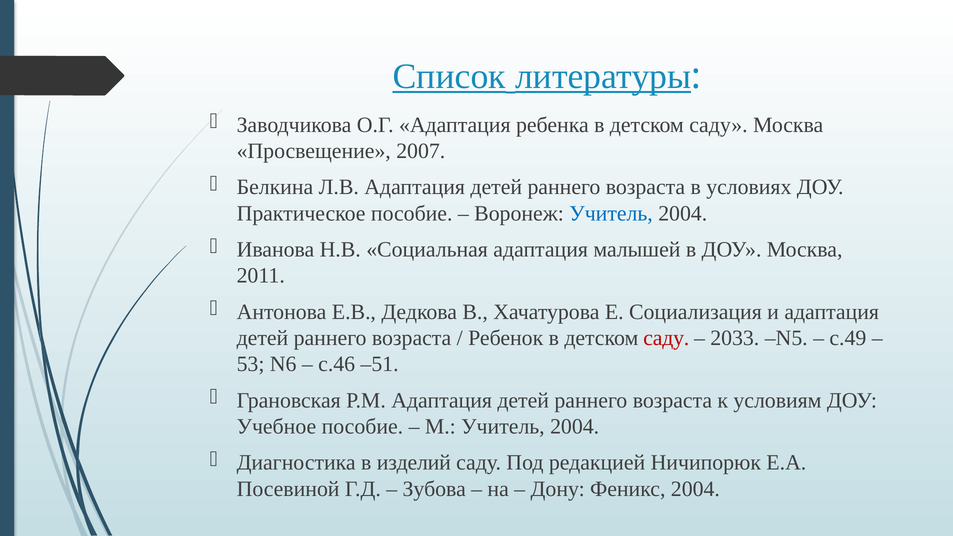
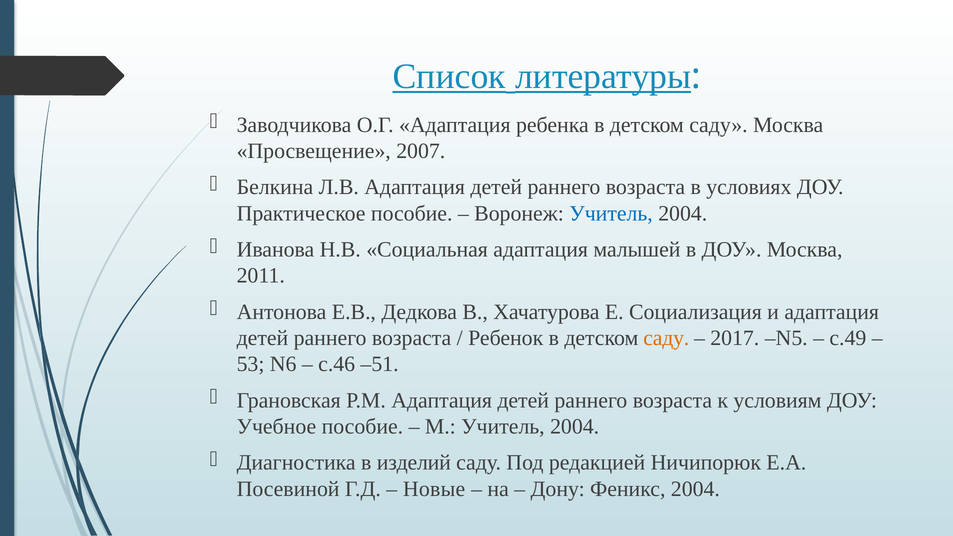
саду colour: red -> orange (666, 338)
2033: 2033 -> 2017 (735, 338)
Зубова: Зубова -> Новые (434, 489)
